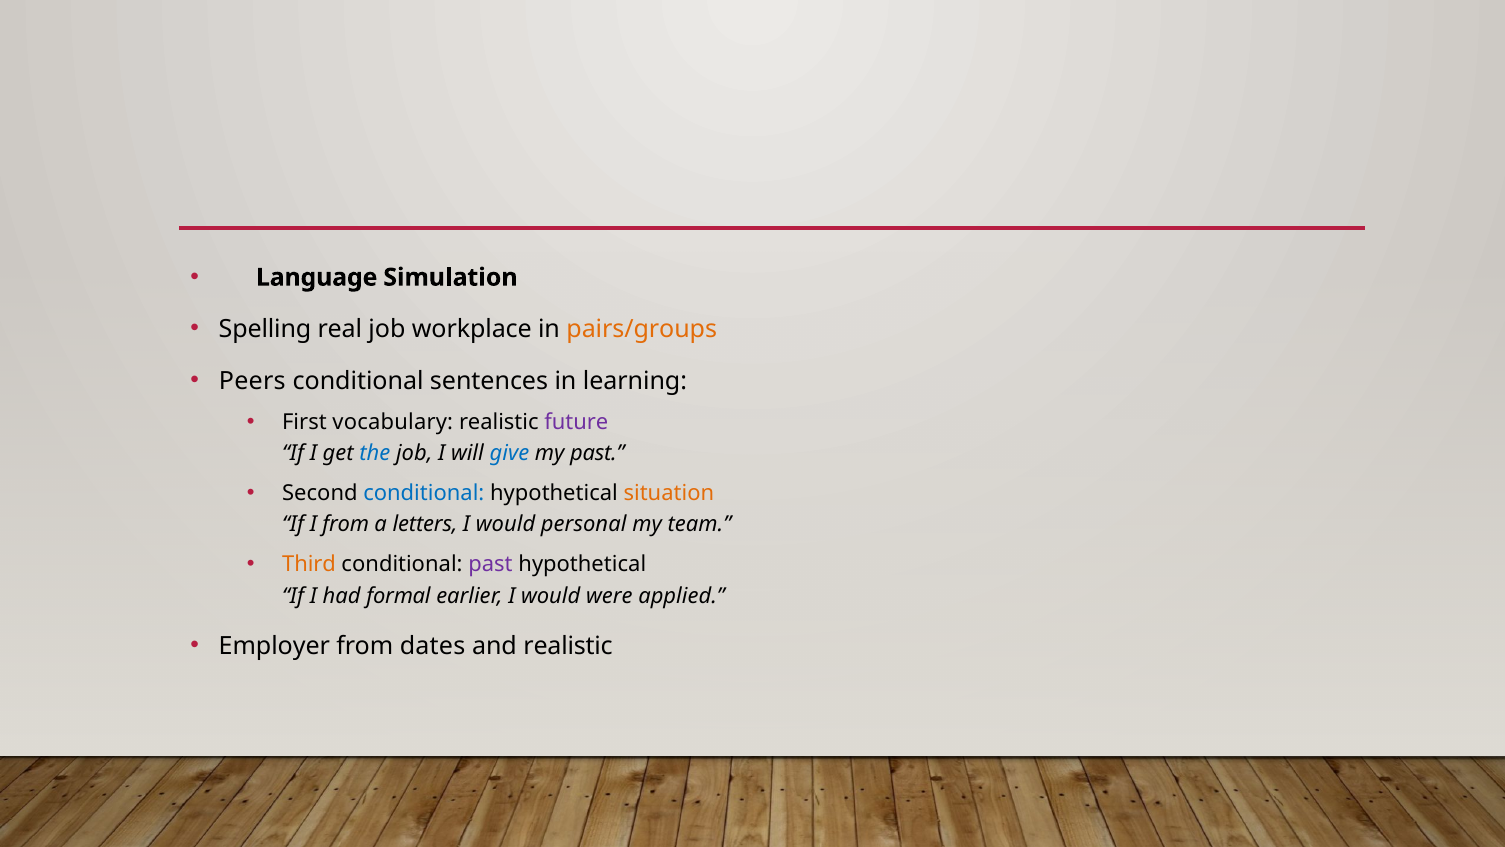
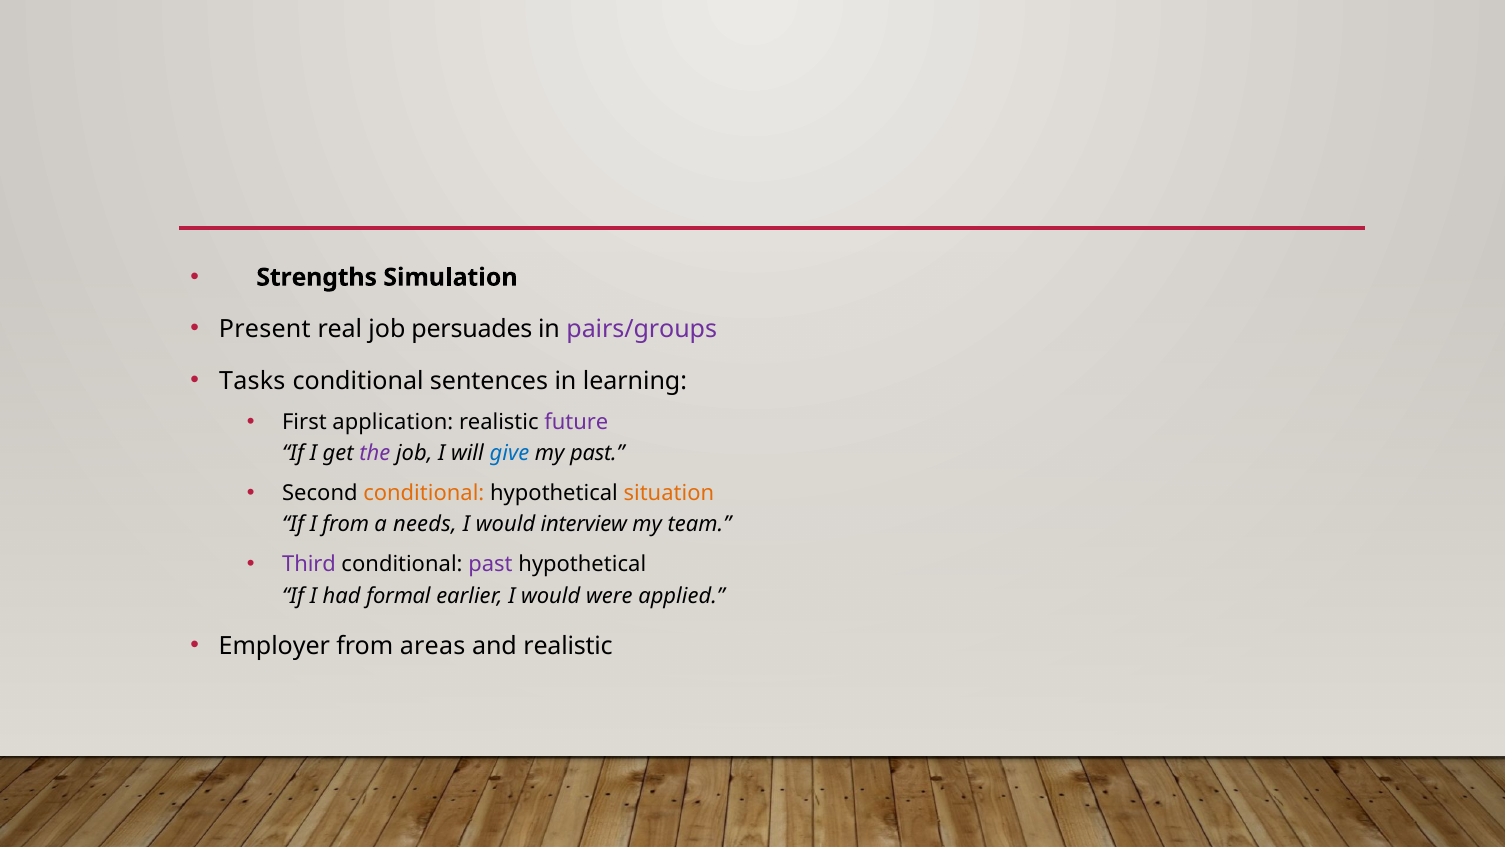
Language: Language -> Strengths (317, 277)
Spelling: Spelling -> Present (265, 329)
workplace: workplace -> persuades (472, 329)
pairs/groups colour: orange -> purple (642, 329)
Peers: Peers -> Tasks (252, 381)
vocabulary: vocabulary -> application (393, 422)
the colour: blue -> purple (375, 453)
conditional colour: blue -> orange (424, 493)
letters: letters -> needs (425, 524)
personal: personal -> interview (584, 524)
Third colour: orange -> purple (309, 564)
dates: dates -> areas (433, 646)
